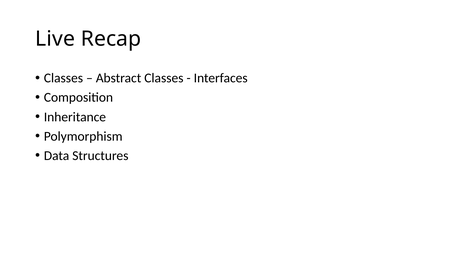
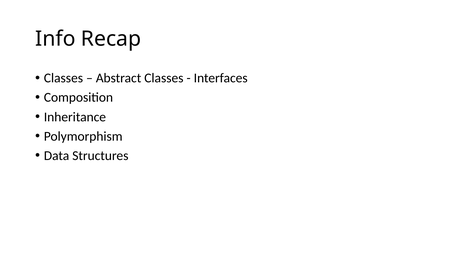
Live: Live -> Info (55, 39)
